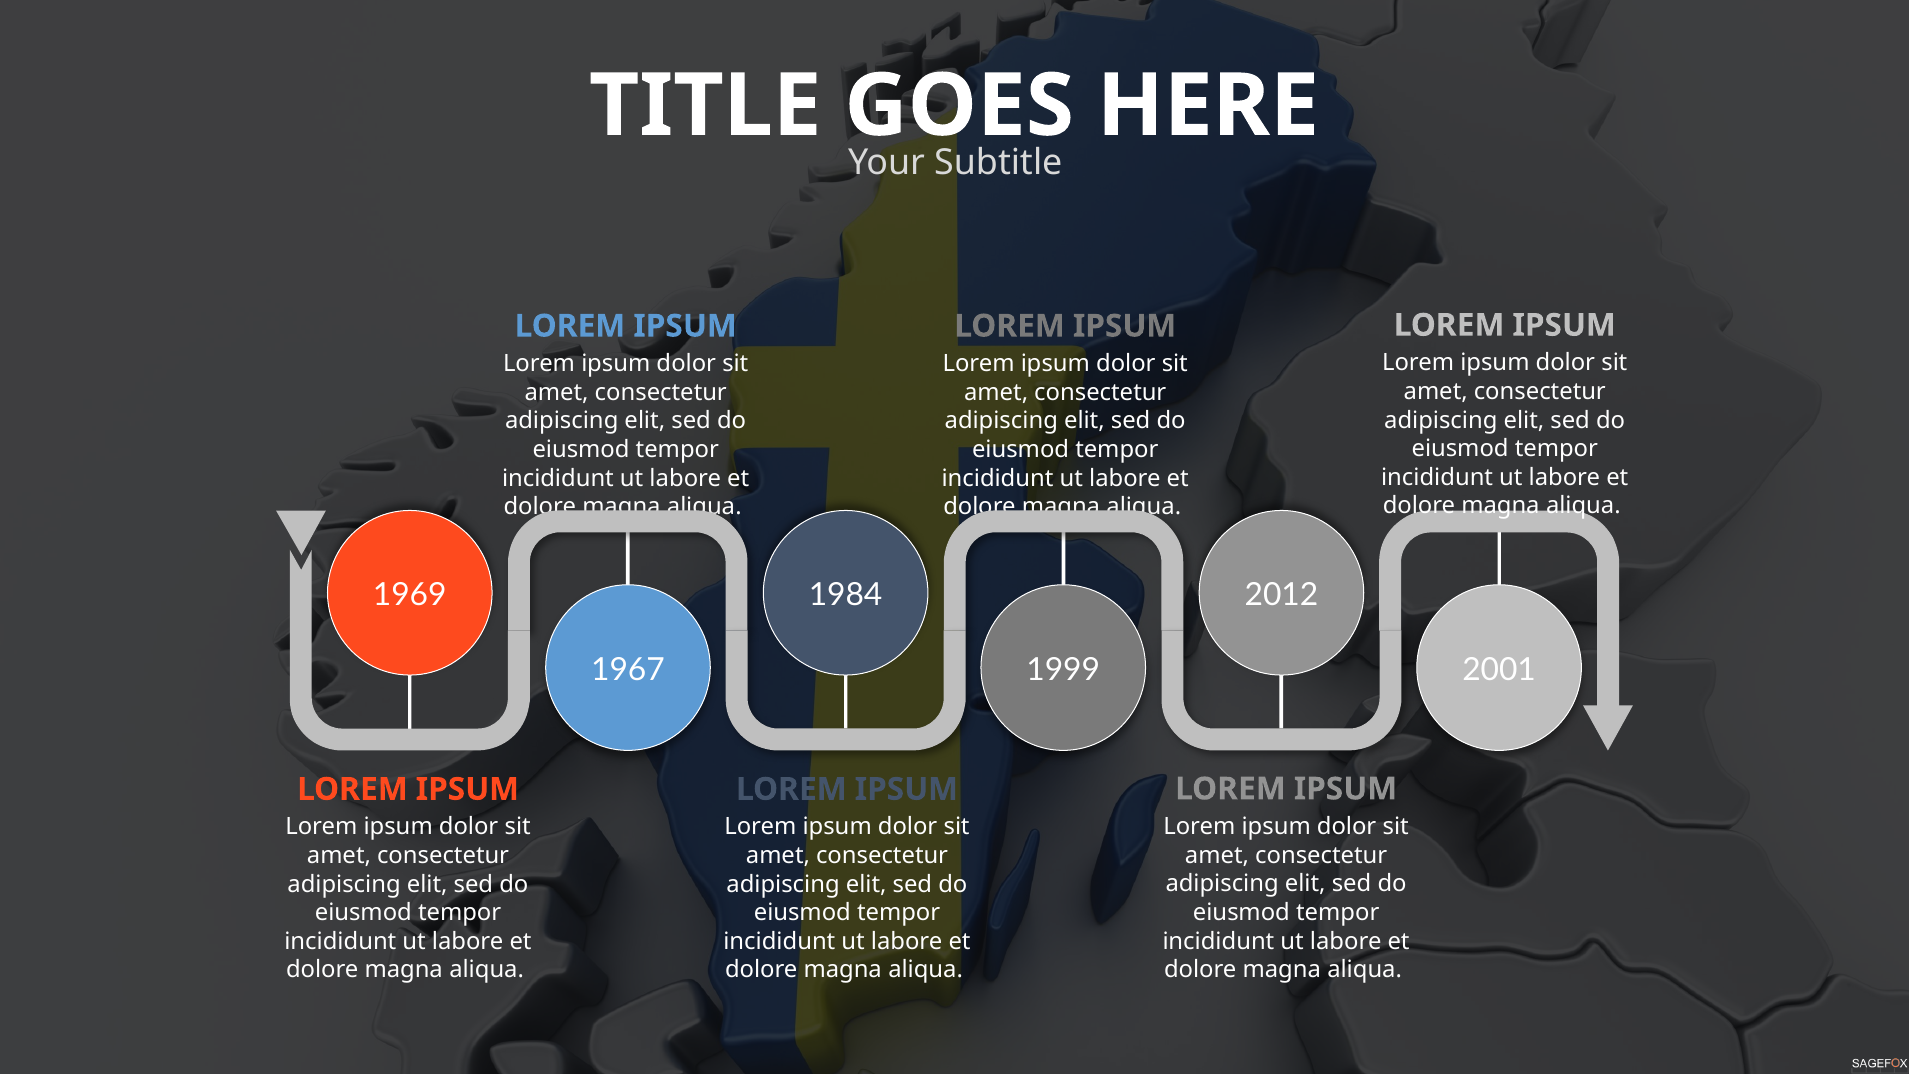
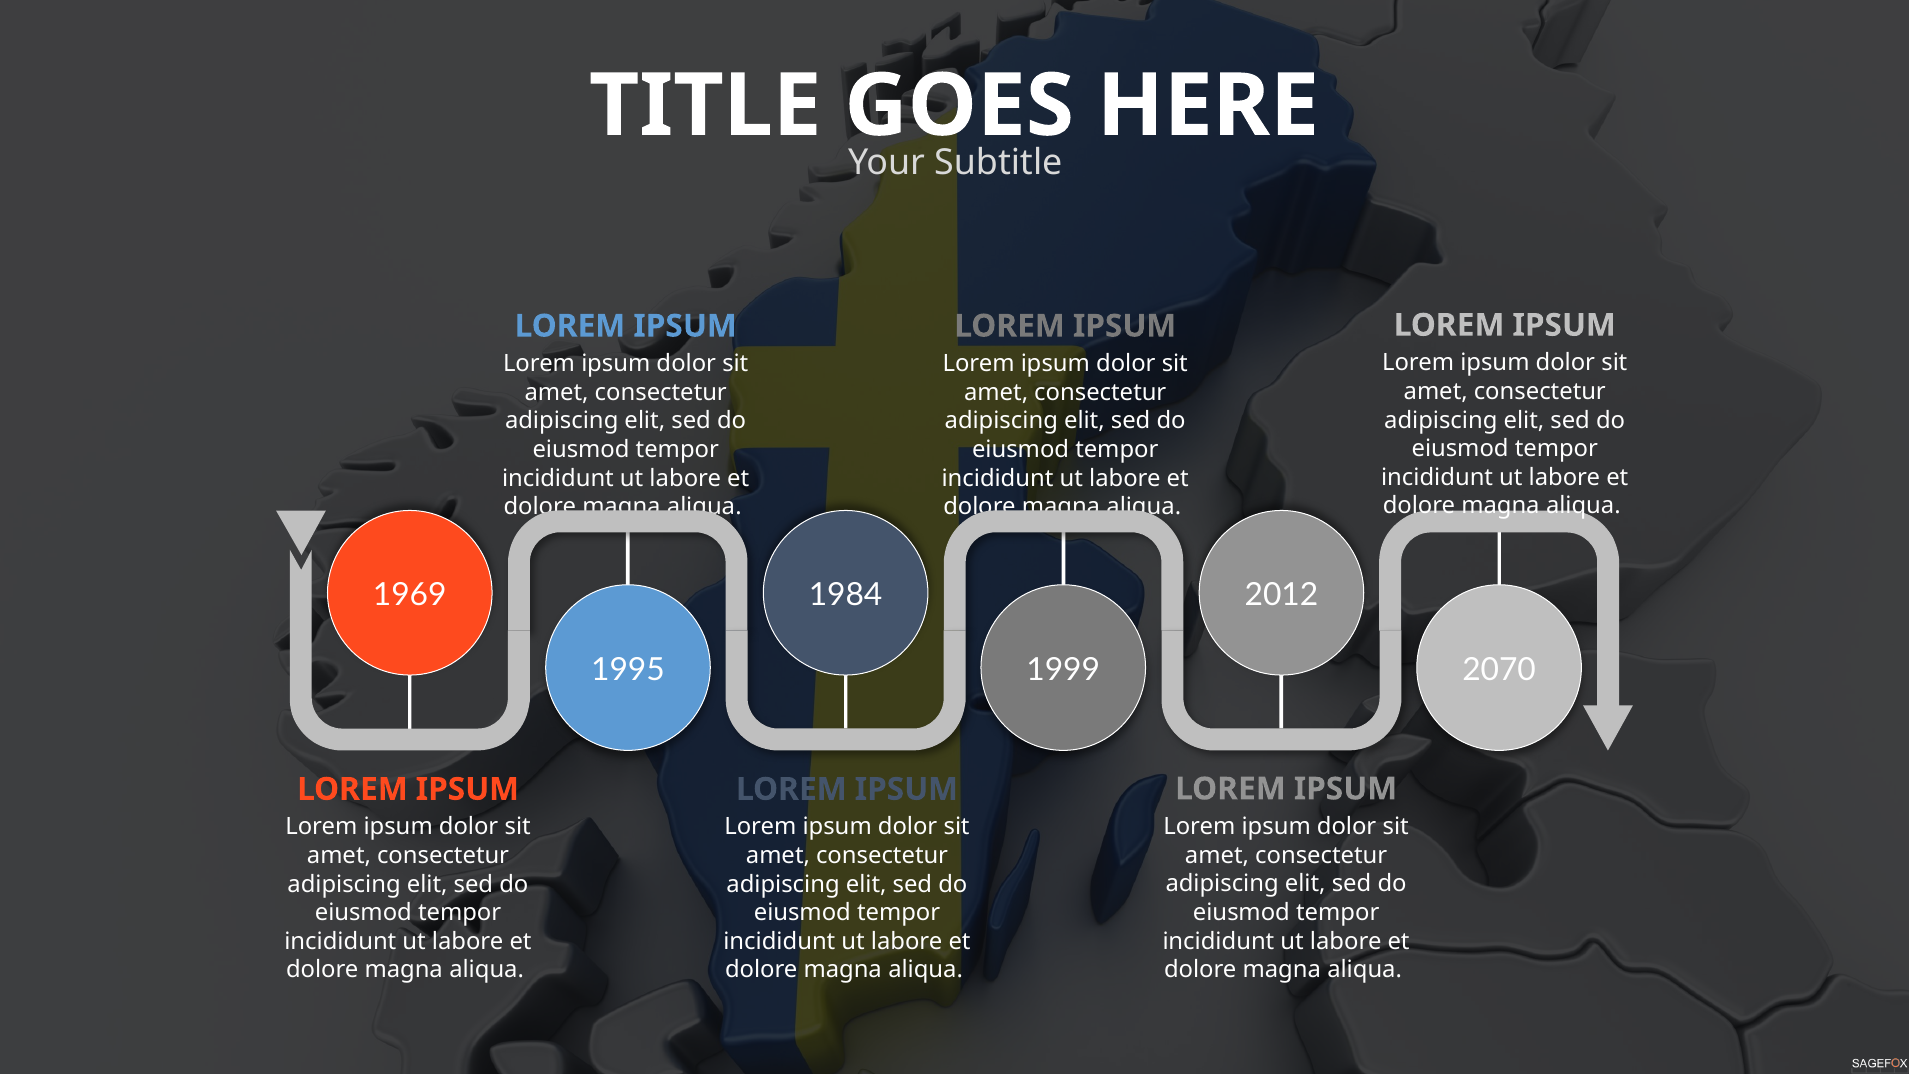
1967: 1967 -> 1995 (628, 670)
2001: 2001 -> 2070 (1499, 670)
